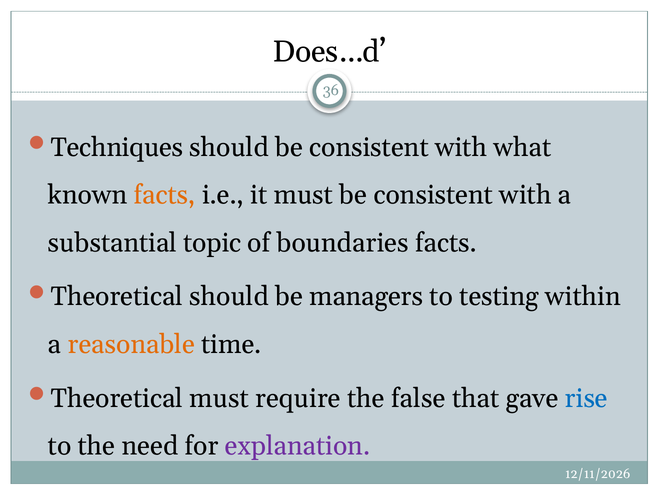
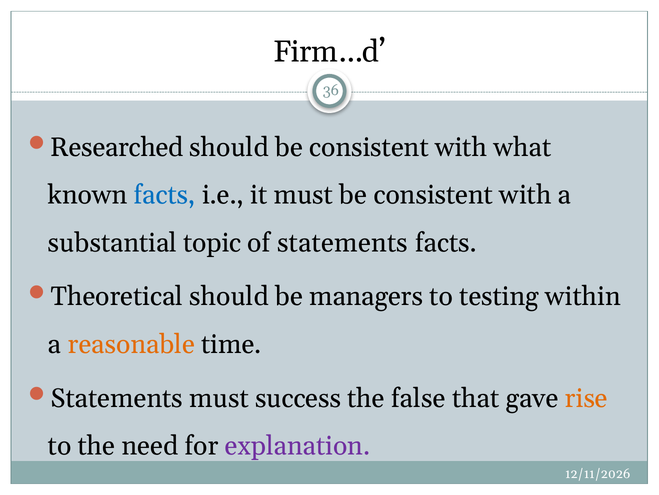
Does…d: Does…d -> Firm…d (329, 52)
Techniques: Techniques -> Researched (117, 147)
facts colour: orange -> blue (165, 195)
of boundaries: boundaries -> statements (343, 243)
Theoretical: Theoretical -> Statements (117, 398)
require: require -> success (298, 398)
rise colour: blue -> orange (586, 398)
